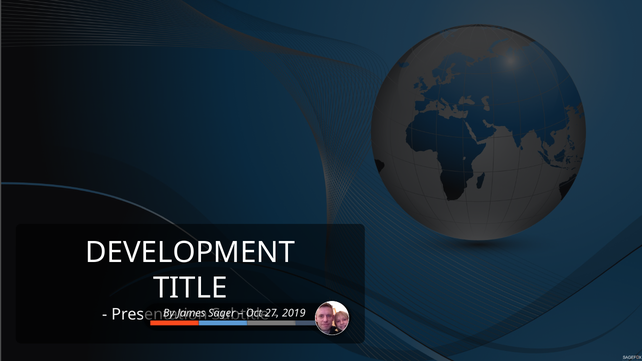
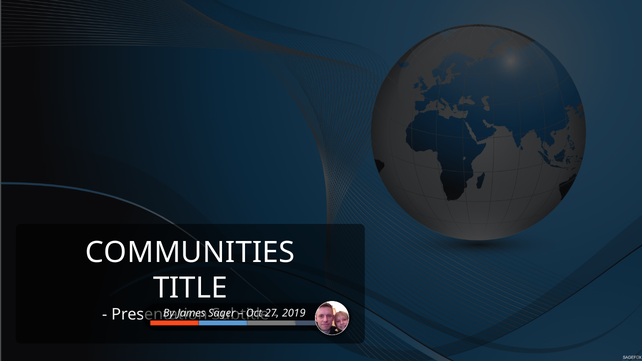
DEVELOPMENT: DEVELOPMENT -> COMMUNITIES (190, 253)
